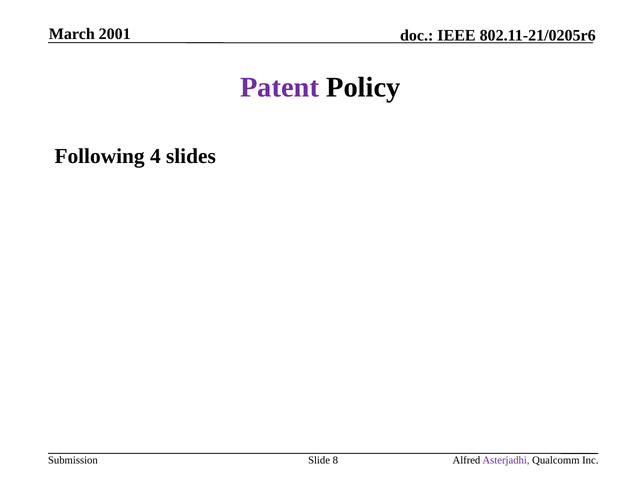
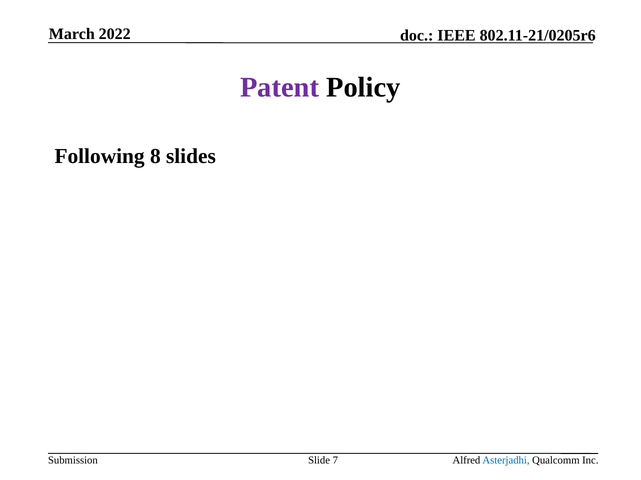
2001: 2001 -> 2022 (115, 34)
4: 4 -> 8 (155, 156)
8: 8 -> 7 (335, 461)
Asterjadhi colour: purple -> blue (506, 461)
